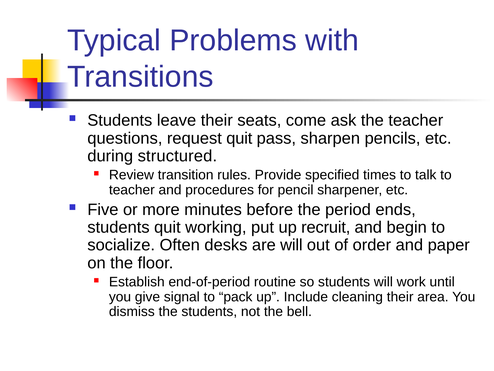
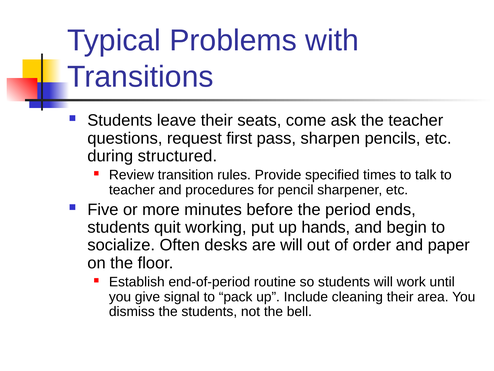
request quit: quit -> first (239, 138)
recruit: recruit -> hands (326, 227)
